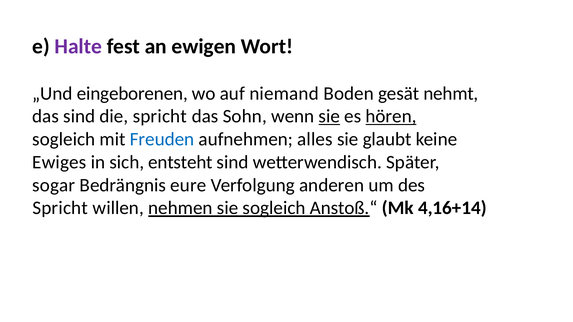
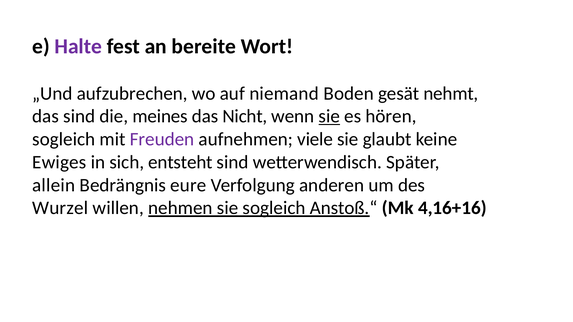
ewigen: ewigen -> bereite (204, 47)
eingeborenen: eingeborenen -> aufzubrechen (132, 94)
die spricht: spricht -> meines (160, 116)
Sohn: Sohn -> Nicht (245, 116)
hören underline: present -> none (391, 116)
Freuden colour: blue -> purple (162, 139)
alles: alles -> viele (315, 139)
sogar: sogar -> allein (54, 185)
Spricht: Spricht -> Wurzel (60, 208)
4,16+14: 4,16+14 -> 4,16+16 (452, 208)
